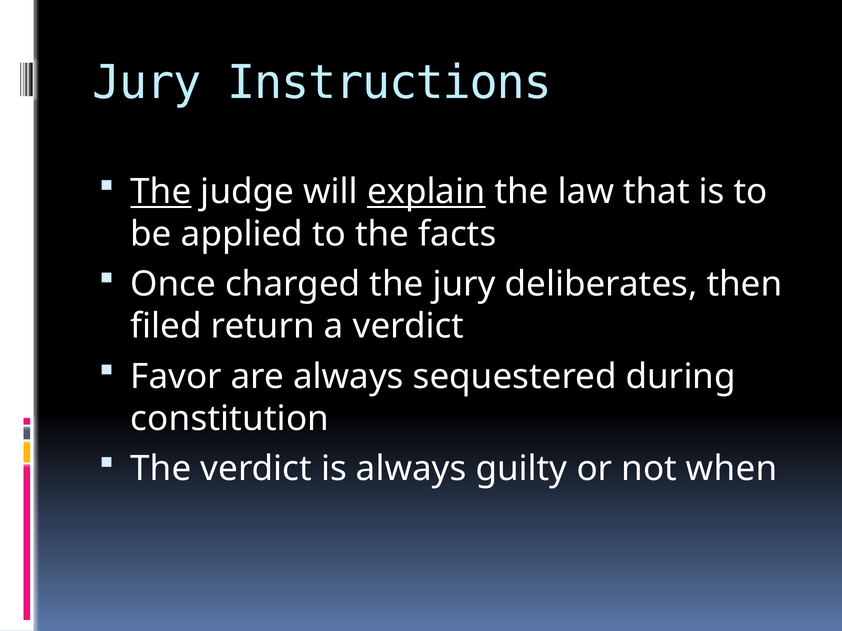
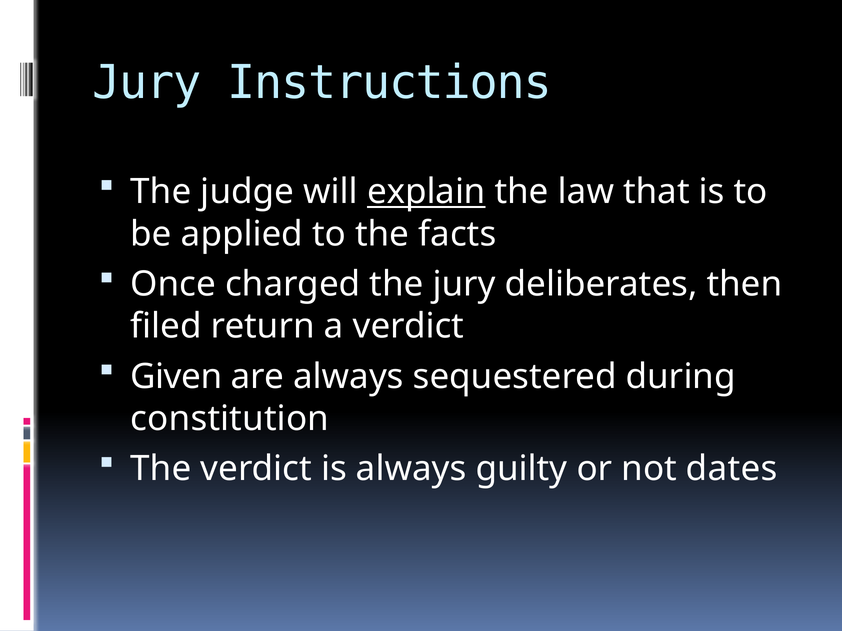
The underline: present -> none (161, 192)
Favor: Favor -> Given (176, 377)
when: when -> dates (732, 469)
